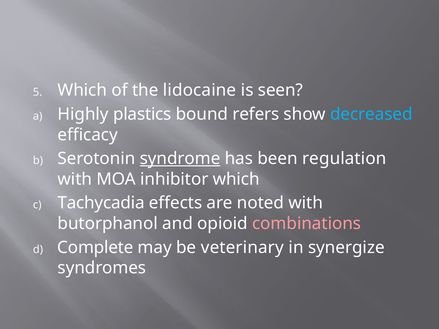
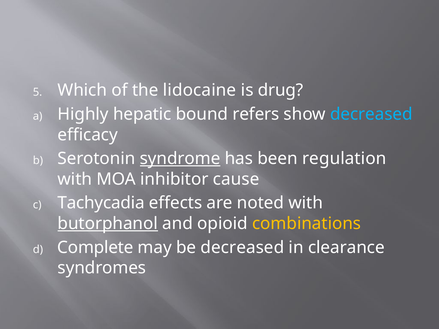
seen: seen -> drug (281, 90)
plastics: plastics -> hepatic (142, 114)
inhibitor which: which -> cause (236, 179)
butorphanol underline: none -> present (108, 224)
combinations colour: pink -> yellow (307, 224)
be veterinary: veterinary -> decreased (242, 248)
synergize: synergize -> clearance (346, 248)
